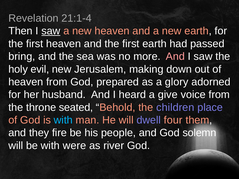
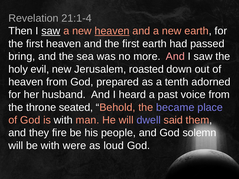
heaven underline: none -> present (112, 31)
making: making -> roasted (146, 69)
glory: glory -> tenth (177, 82)
give: give -> past (168, 95)
children: children -> became (175, 108)
with colour: light blue -> white (63, 120)
four: four -> said (173, 120)
river: river -> loud (114, 146)
